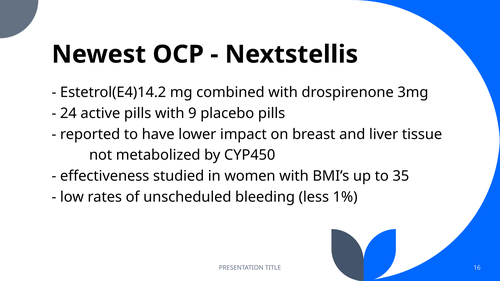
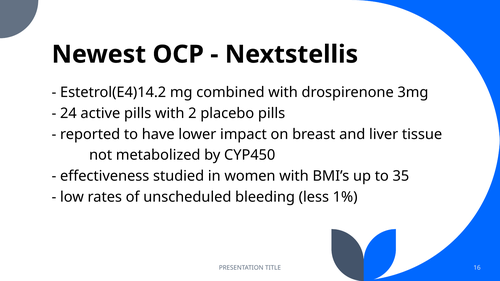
9: 9 -> 2 (192, 113)
